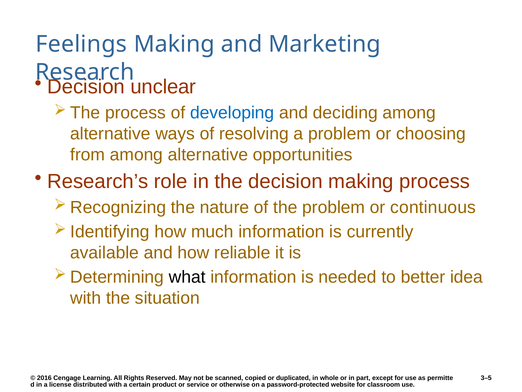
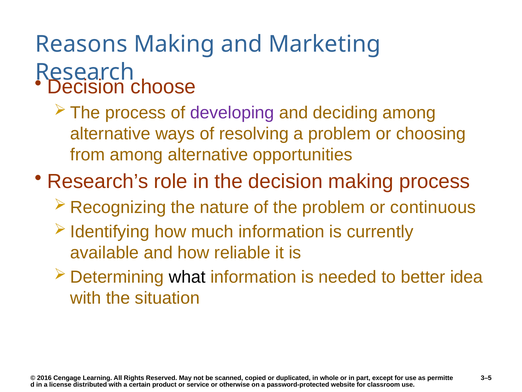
Feelings: Feelings -> Reasons (81, 44)
unclear: unclear -> choose (163, 87)
developing colour: blue -> purple (232, 113)
